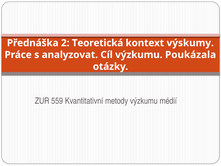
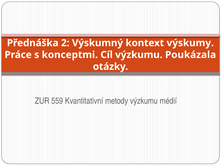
Teoretická: Teoretická -> Výskumný (97, 43)
analyzovat: analyzovat -> konceptmi (70, 55)
